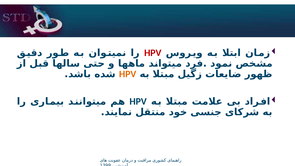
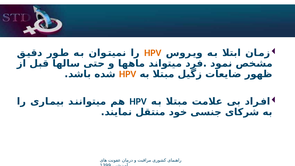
HPV colour: red -> orange (153, 53)
